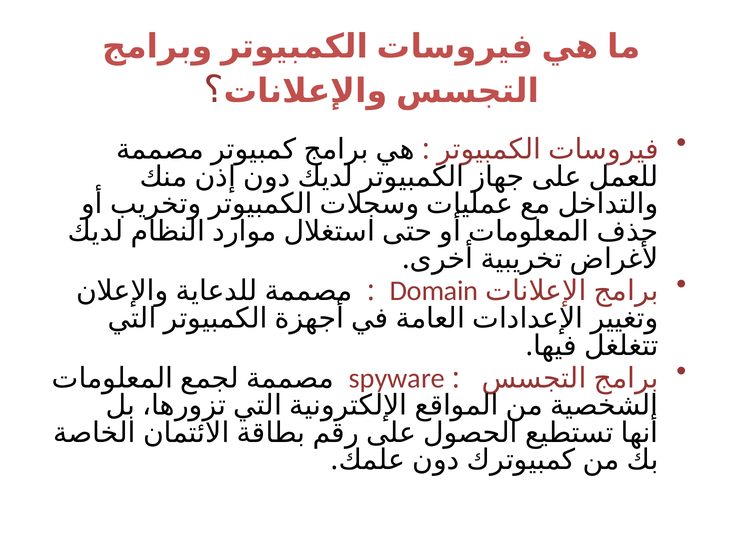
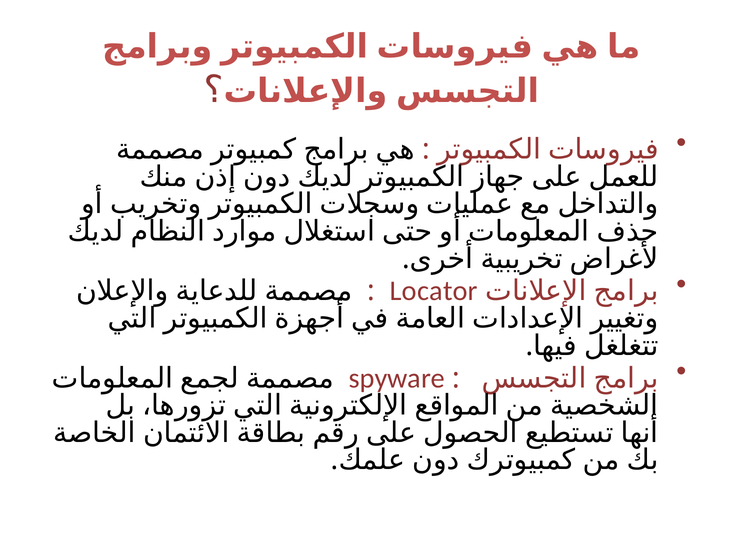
Domain: Domain -> Locator (434, 291)
